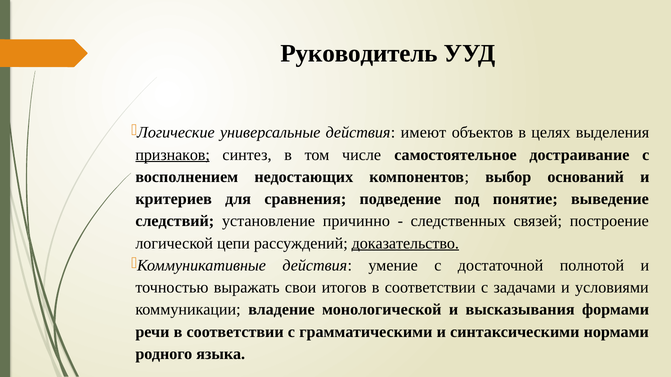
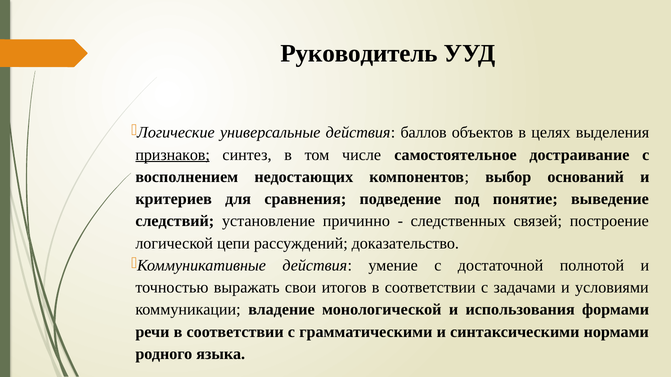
имеют: имеют -> баллов (424, 133)
доказательство underline: present -> none (405, 244)
высказывания: высказывания -> использования (520, 310)
